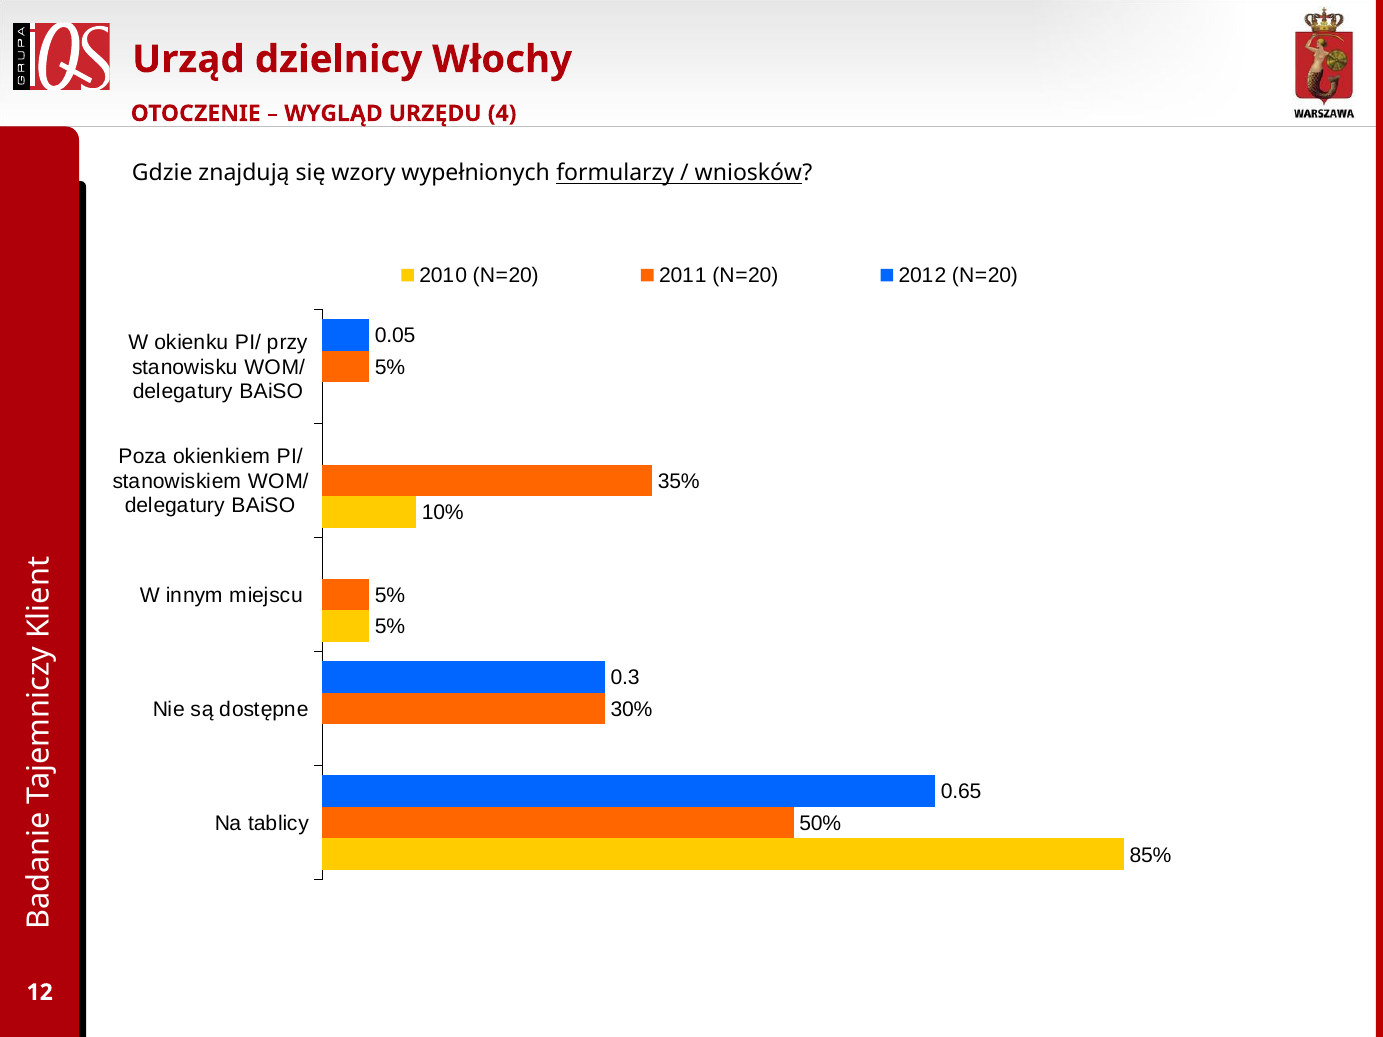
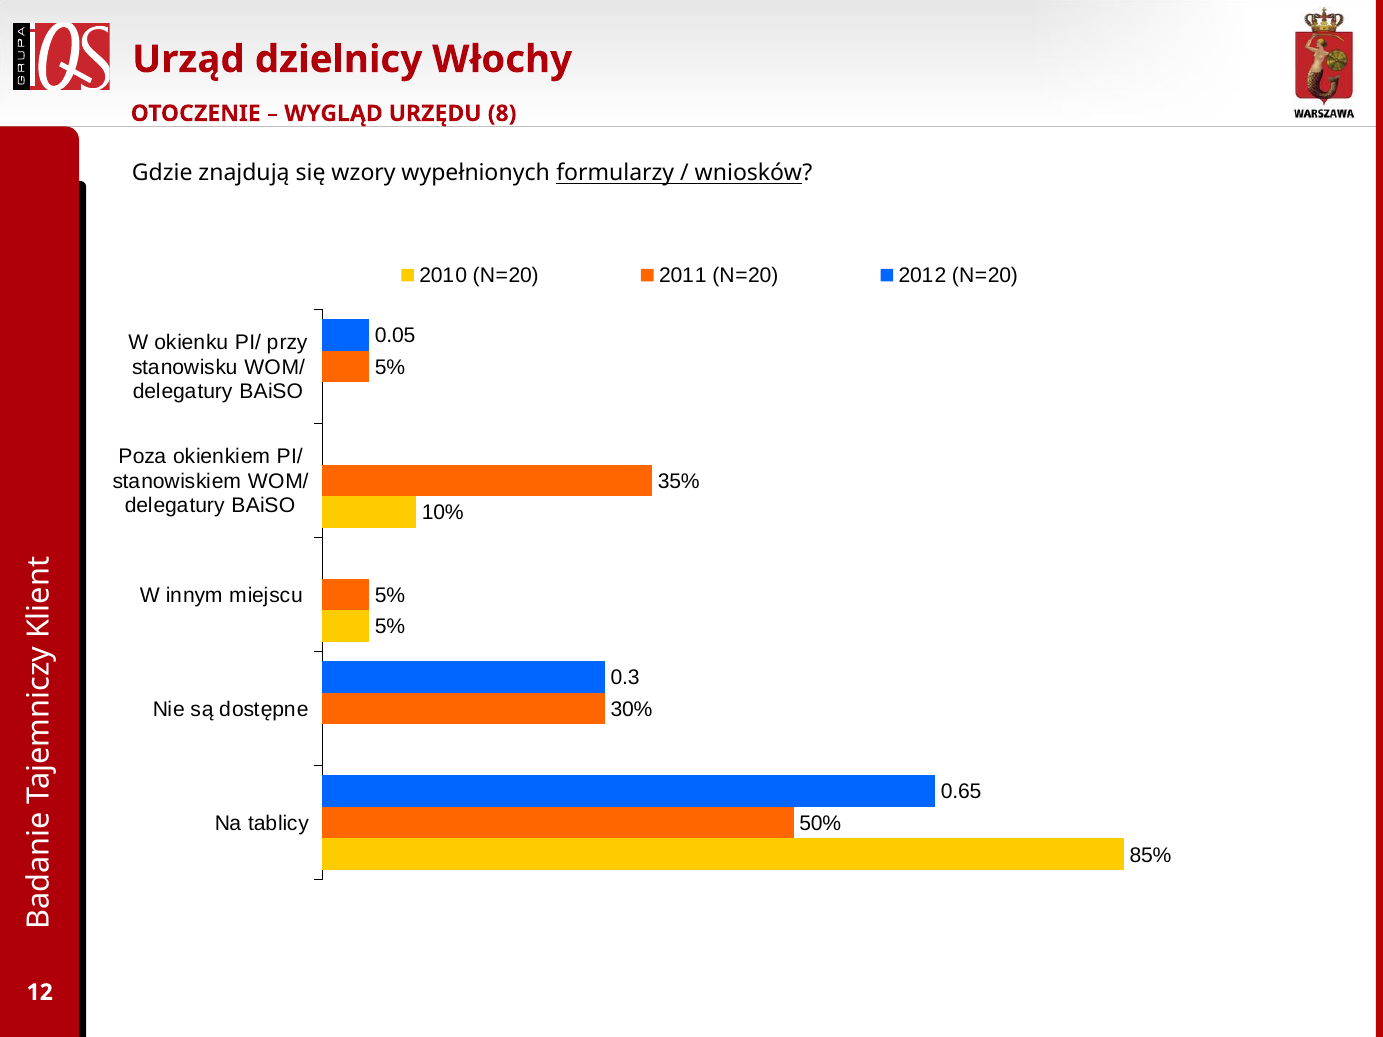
4: 4 -> 8 (502, 113)
